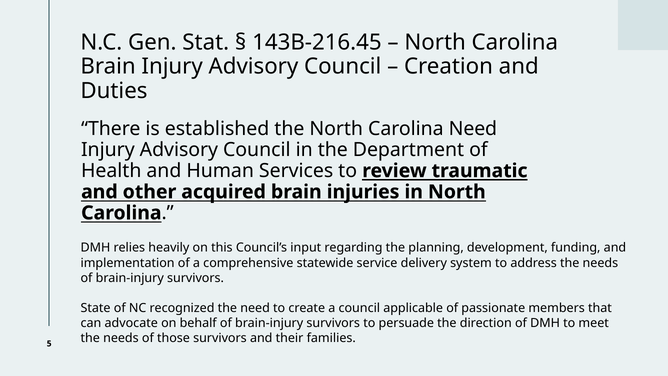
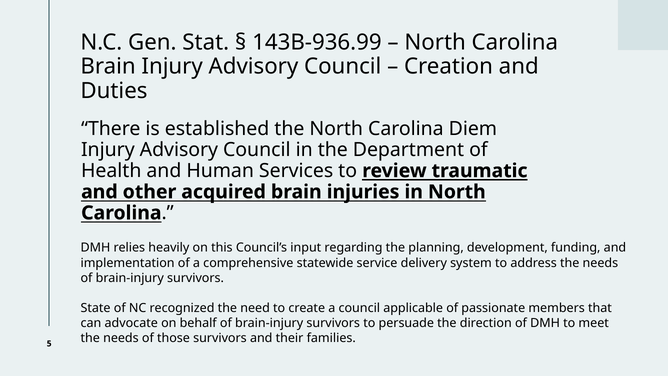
143B-216.45: 143B-216.45 -> 143B-936.99 (317, 43)
Carolina Need: Need -> Diem (473, 129)
